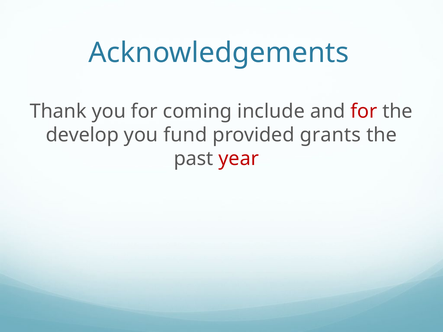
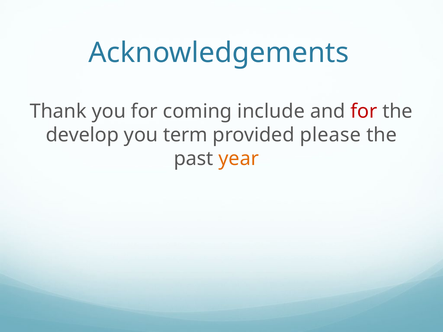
fund: fund -> term (185, 135)
grants: grants -> please (330, 135)
year colour: red -> orange (239, 159)
